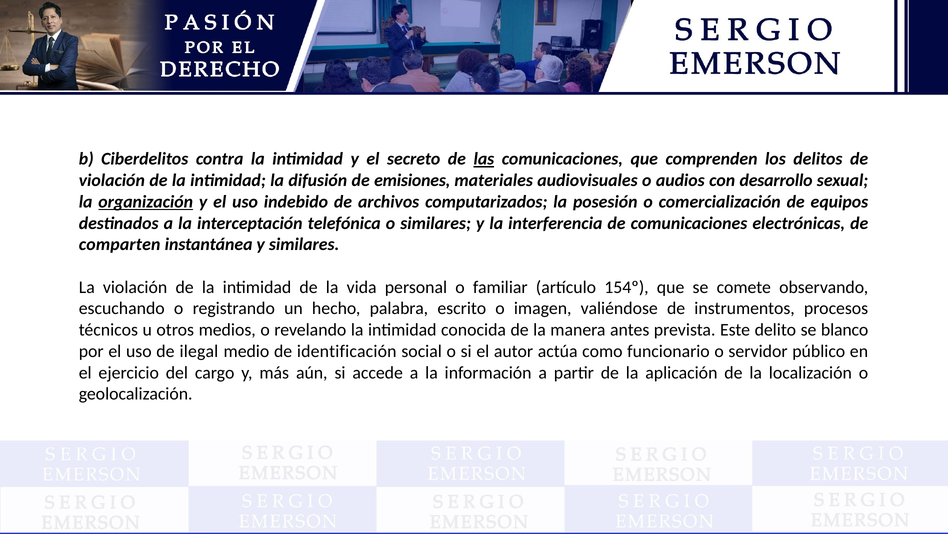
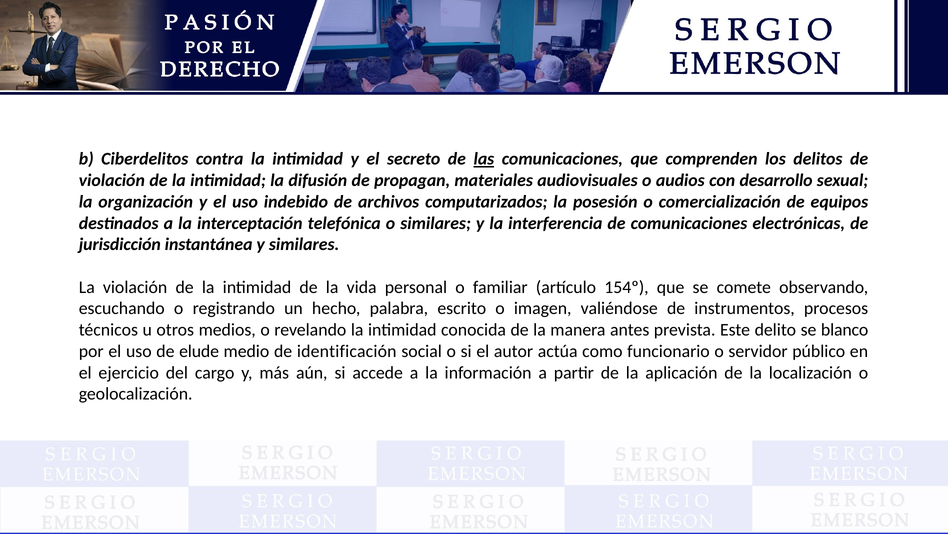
emisiones: emisiones -> propagan (412, 180)
organización underline: present -> none (146, 201)
comparten: comparten -> jurisdicción (120, 244)
ilegal: ilegal -> elude (199, 351)
